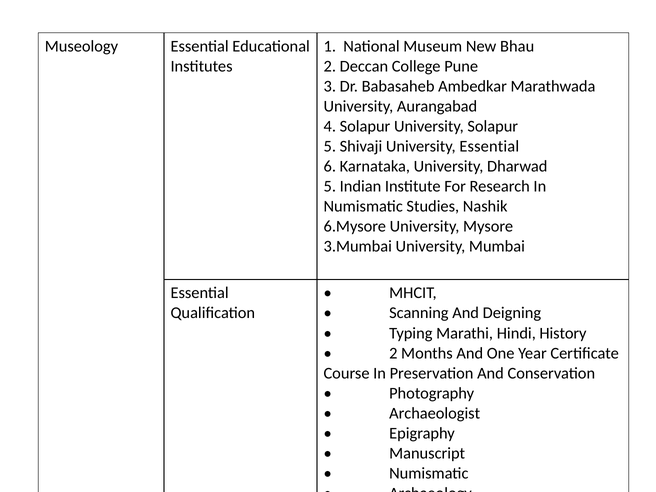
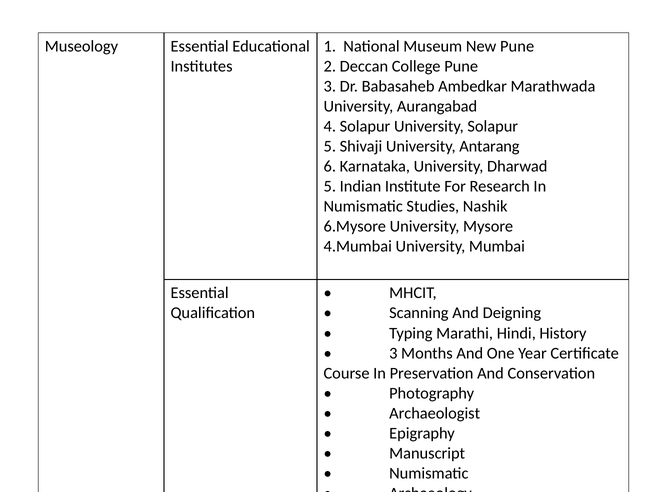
New Bhau: Bhau -> Pune (517, 46)
University Essential: Essential -> Antarang (489, 146)
3.Mumbai: 3.Mumbai -> 4.Mumbai (358, 246)
2: 2 -> 3 (393, 353)
